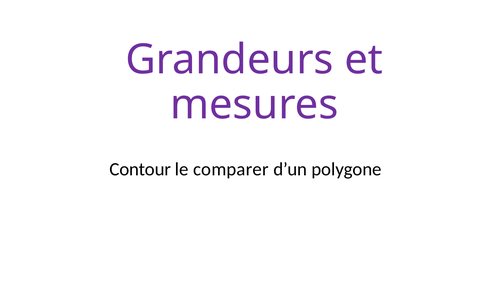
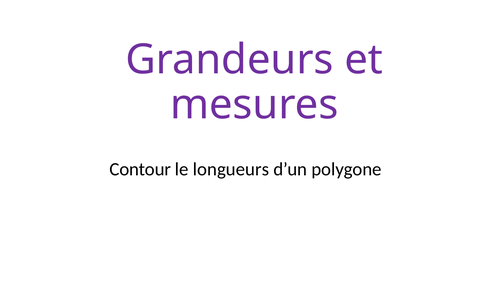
comparer: comparer -> longueurs (231, 169)
